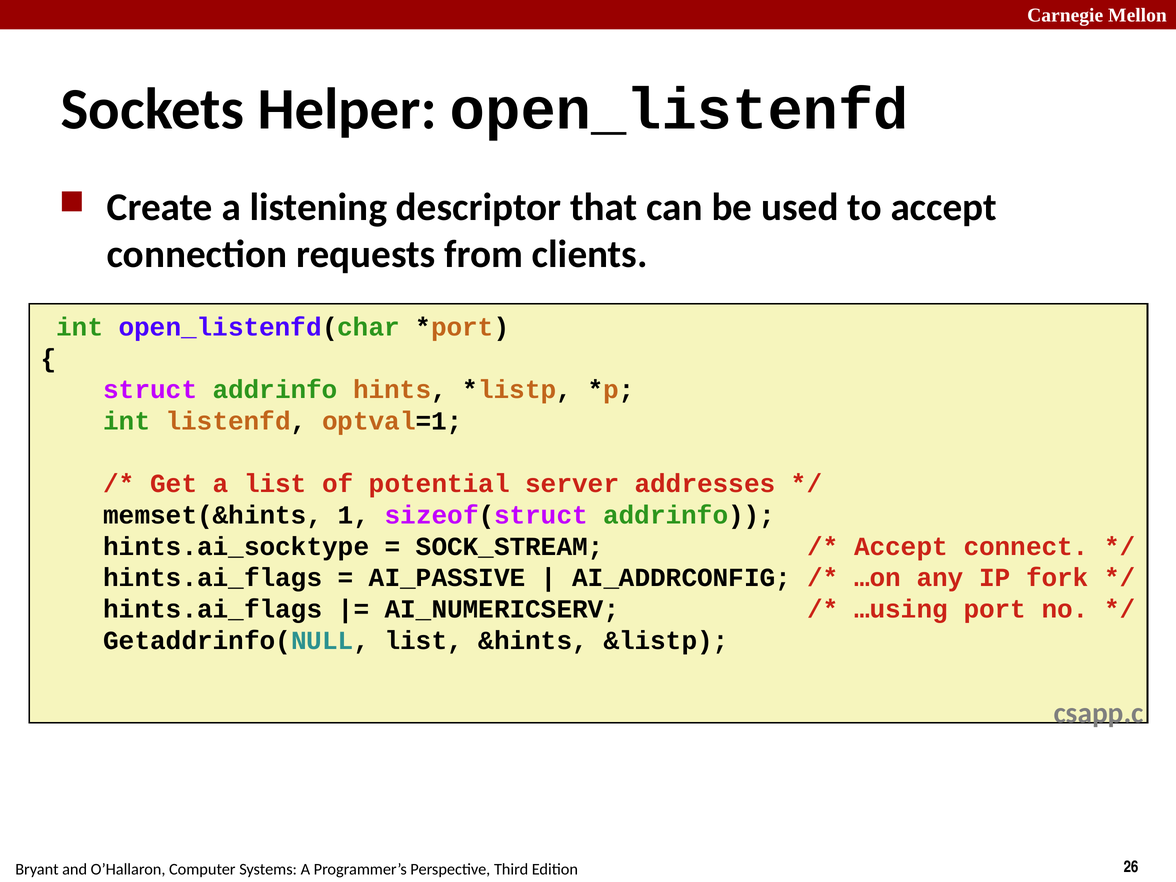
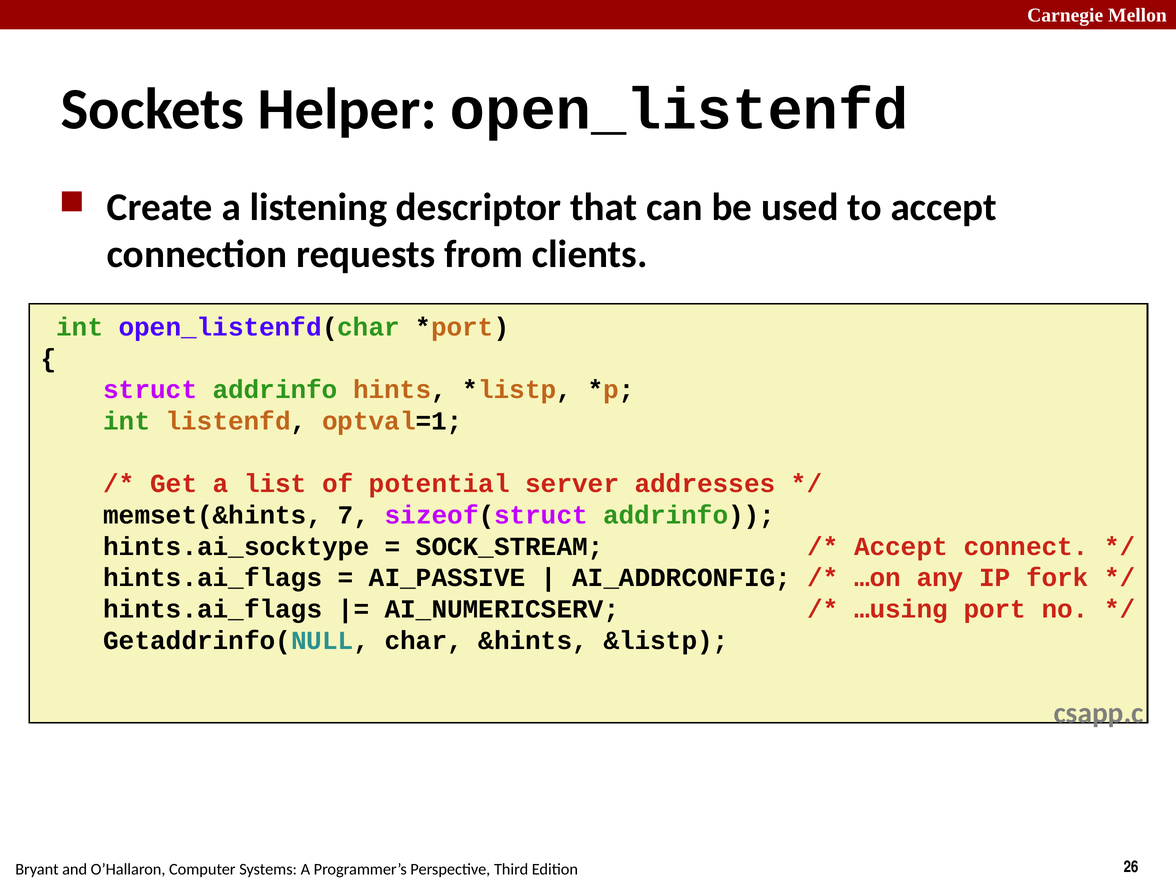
1: 1 -> 7 (354, 515)
Getaddrinfo(NULL list: list -> char (424, 641)
